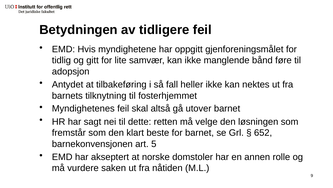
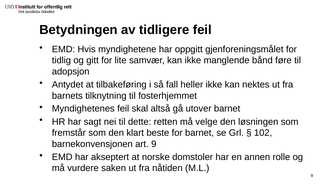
652: 652 -> 102 (263, 132)
art 5: 5 -> 9 (154, 143)
